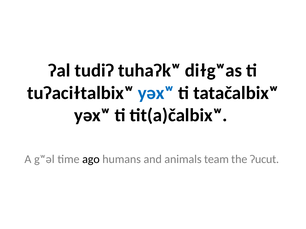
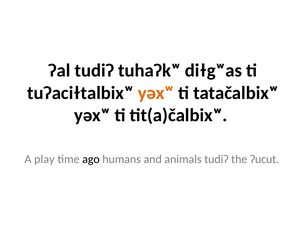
yəxʷ colour: blue -> orange (156, 93)
gʷəl: gʷəl -> play (44, 159)
animals team: team -> tudiʔ (216, 159)
